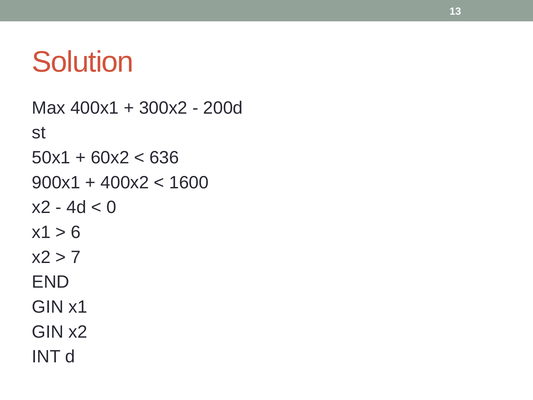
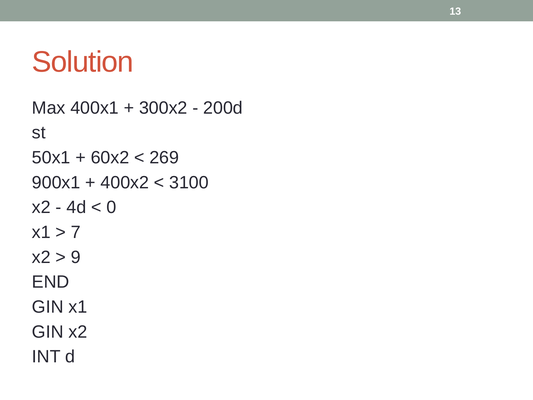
636: 636 -> 269 (164, 158)
1600: 1600 -> 3100 (189, 182)
6: 6 -> 7 (76, 232)
7: 7 -> 9 (76, 257)
